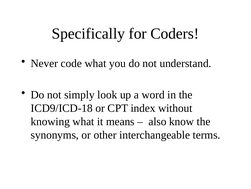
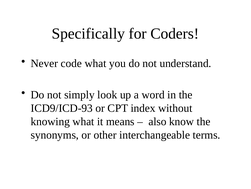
ICD9/ICD-18: ICD9/ICD-18 -> ICD9/ICD-93 (62, 108)
